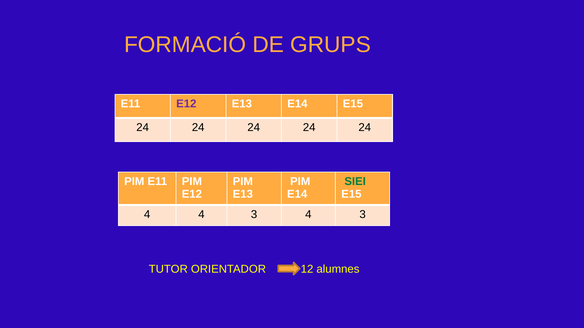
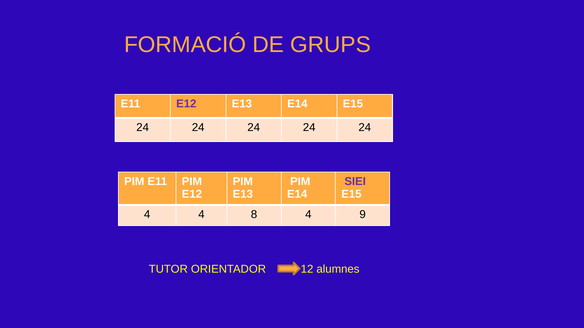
SIEI colour: green -> purple (355, 182)
4 4 3: 3 -> 8 (254, 215)
3: 3 -> 9 (363, 215)
